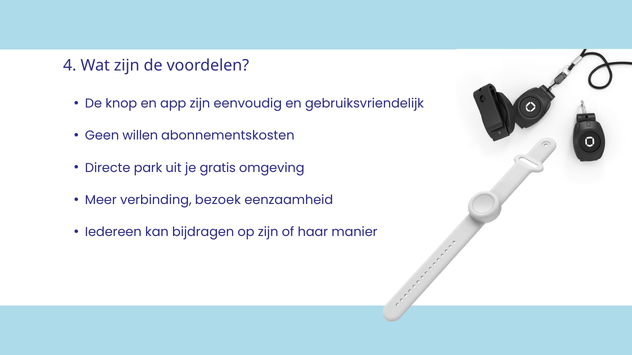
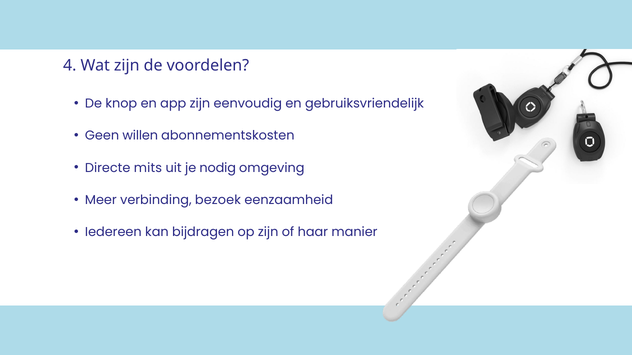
park: park -> mits (148, 168)
gratis: gratis -> nodig (218, 168)
